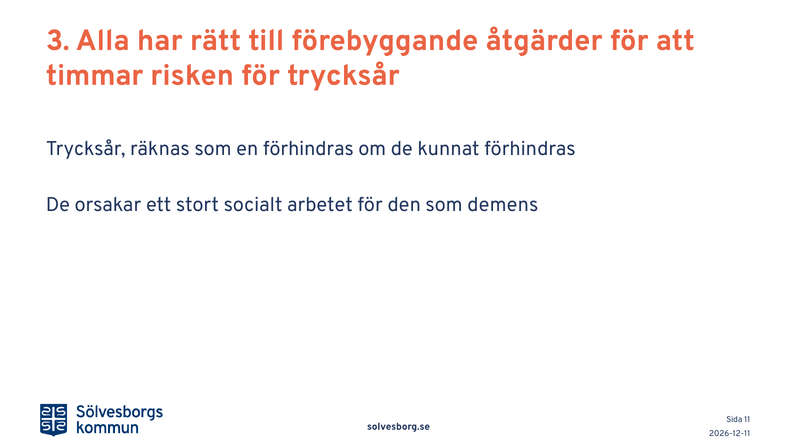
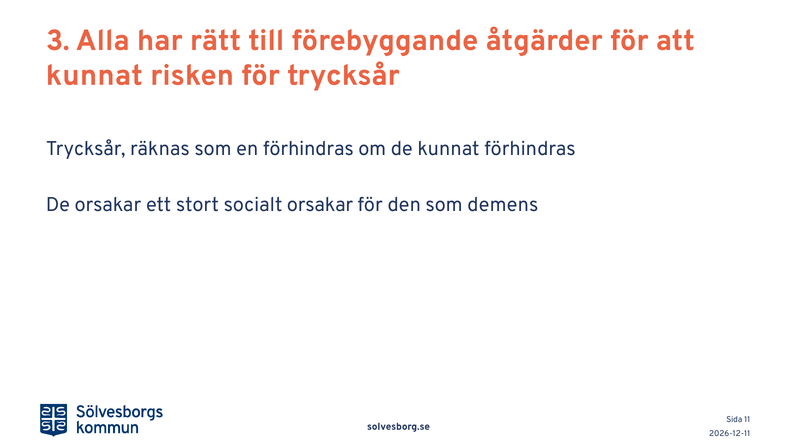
timmar: timmar -> kunnat (94, 75)
socialt arbetet: arbetet -> orsakar (320, 205)
